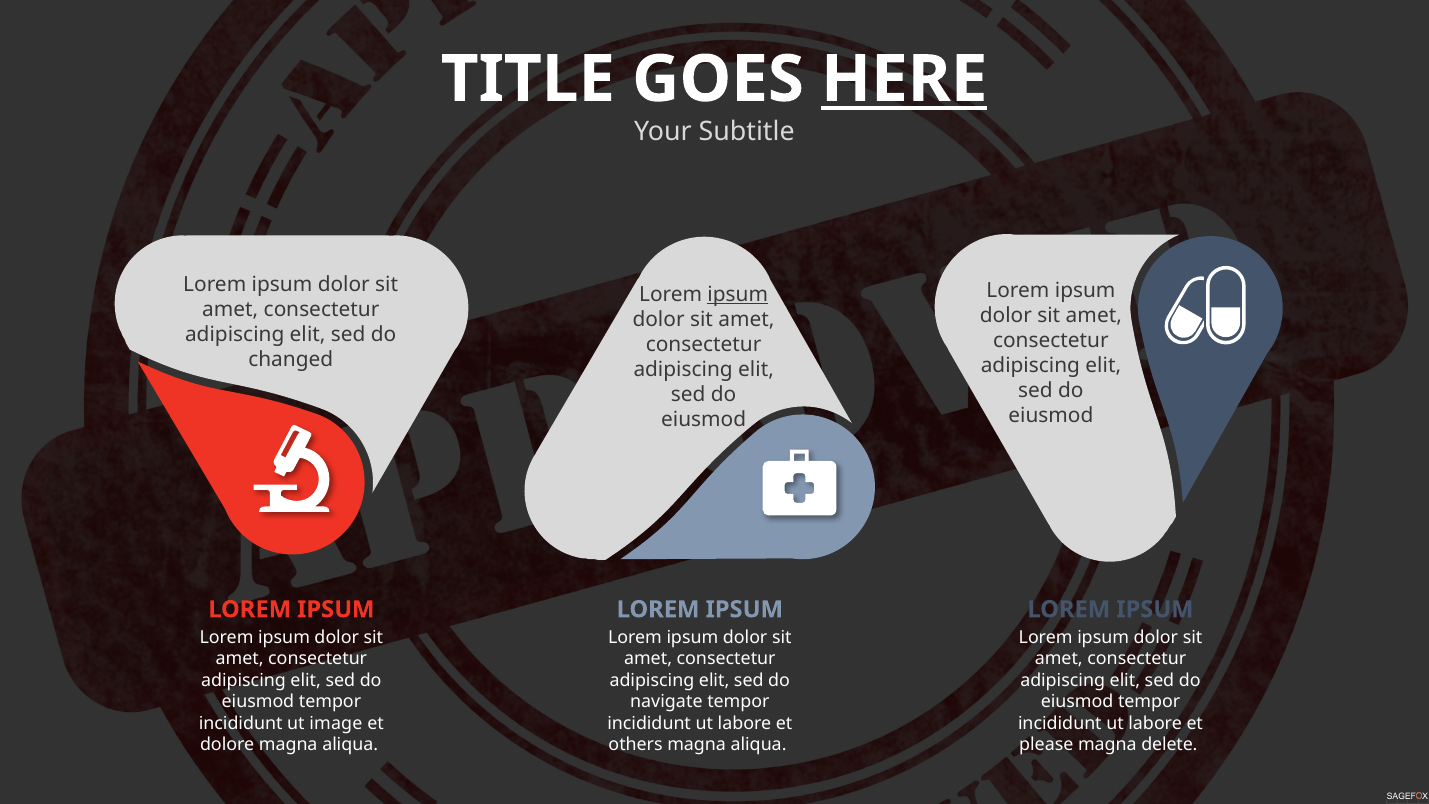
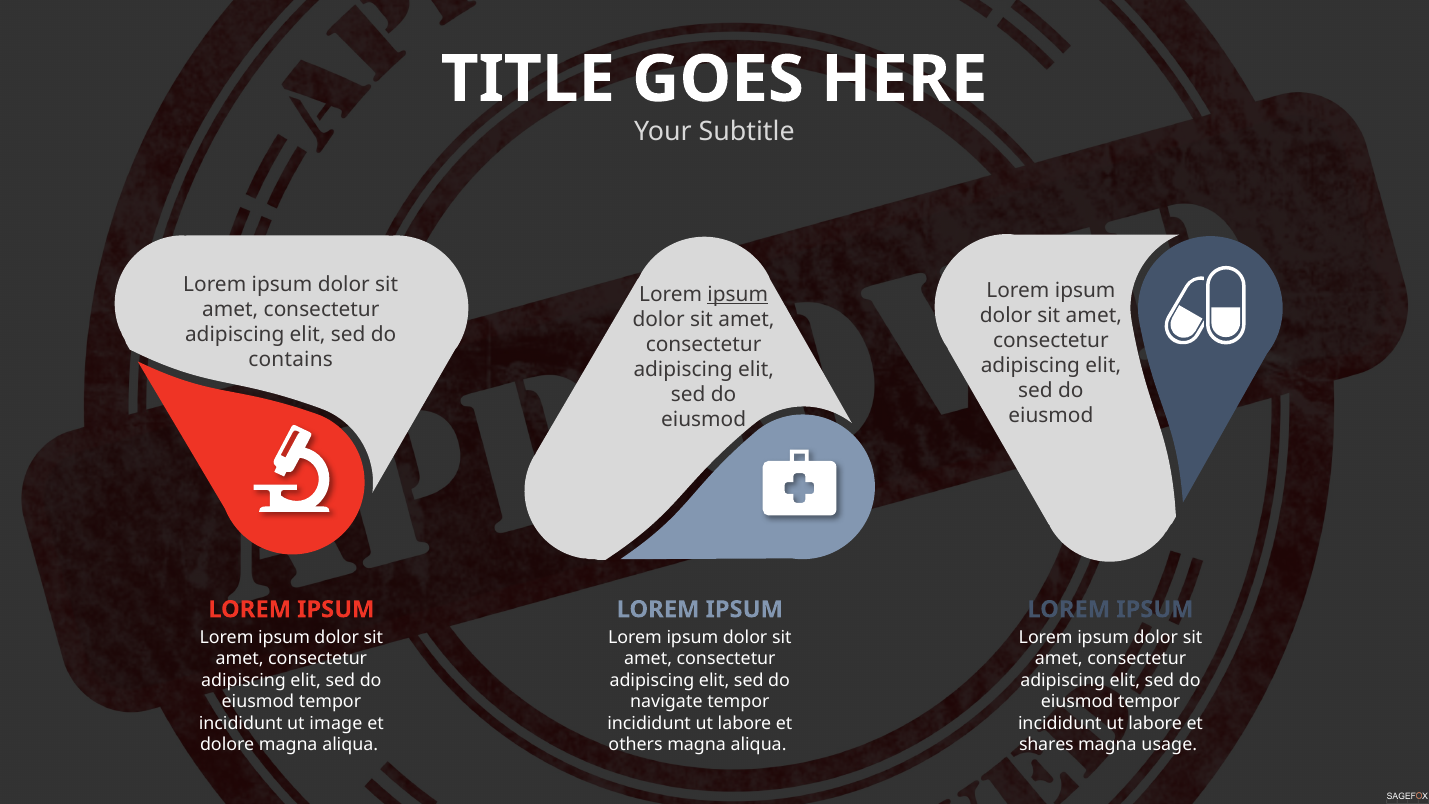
HERE underline: present -> none (904, 79)
changed: changed -> contains (291, 360)
please: please -> shares (1046, 745)
delete: delete -> usage (1169, 745)
